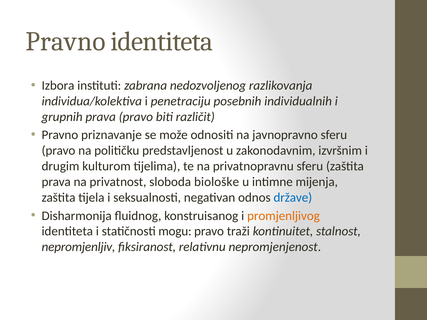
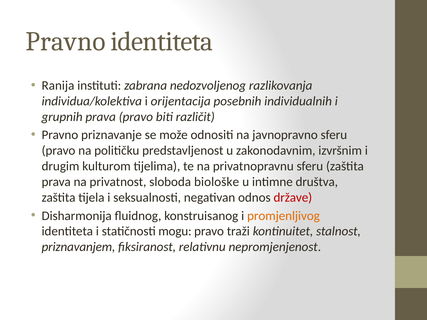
Izbora: Izbora -> Ranija (58, 86)
penetraciju: penetraciju -> orijentacija (181, 101)
mijenja: mijenja -> društva (317, 182)
države colour: blue -> red (293, 198)
nepromjenljiv: nepromjenljiv -> priznavanjem (78, 247)
